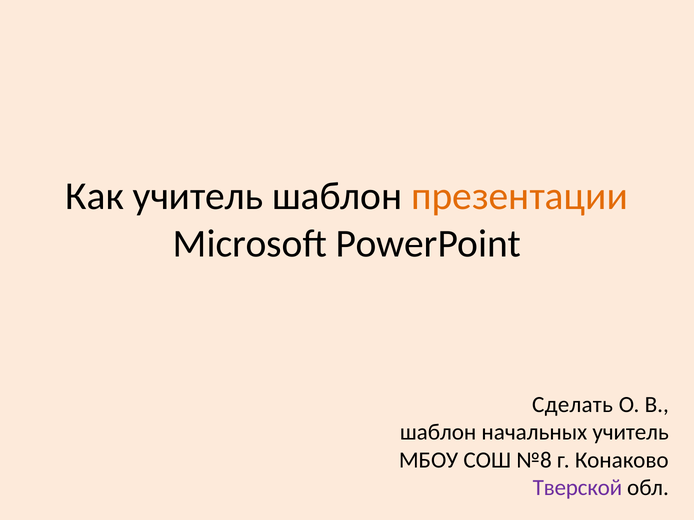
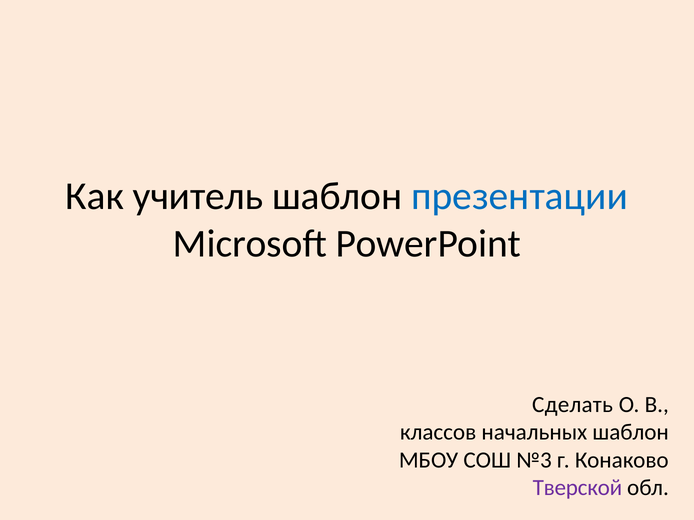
презентации colour: orange -> blue (519, 197)
шаблон: шаблон -> классов (438, 433)
начальных учитель: учитель -> шаблон (631, 433)
№8: №8 -> №3 (534, 460)
